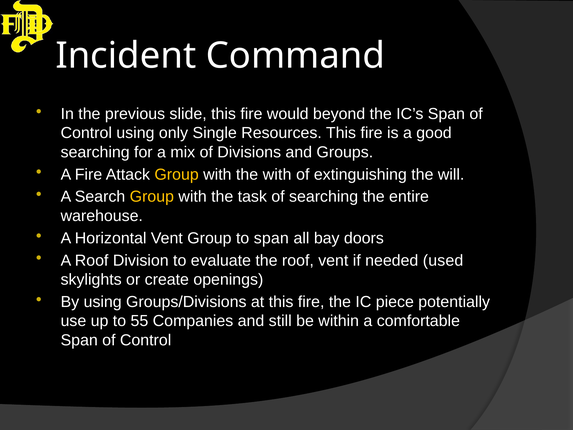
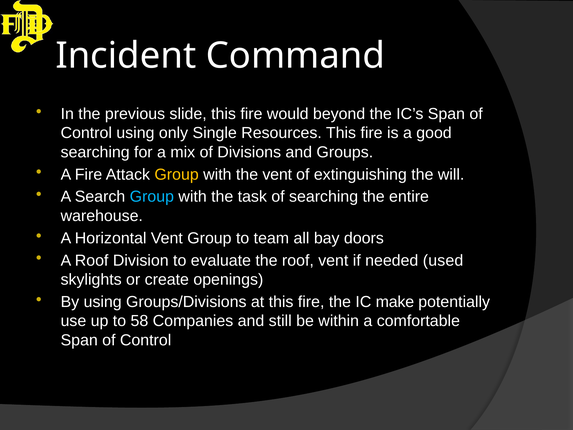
the with: with -> vent (277, 174)
Group colour: yellow -> light blue (152, 197)
to span: span -> team (271, 238)
piece: piece -> make (395, 302)
55: 55 -> 58 (139, 321)
